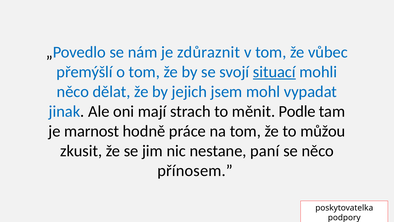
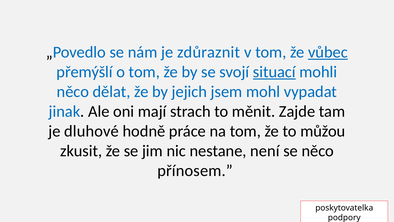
vůbec underline: none -> present (328, 52)
Podle: Podle -> Zajde (297, 111)
marnost: marnost -> dluhové (92, 131)
paní: paní -> není (265, 151)
